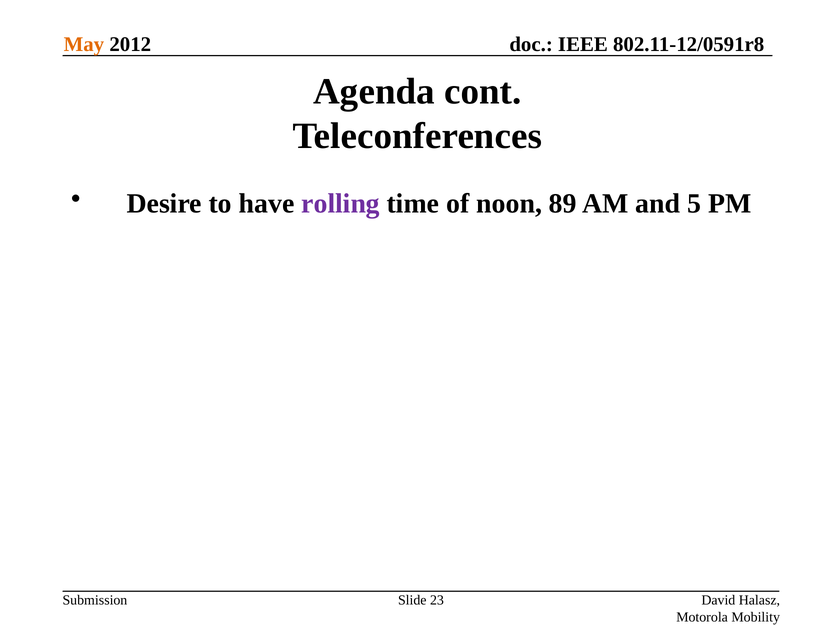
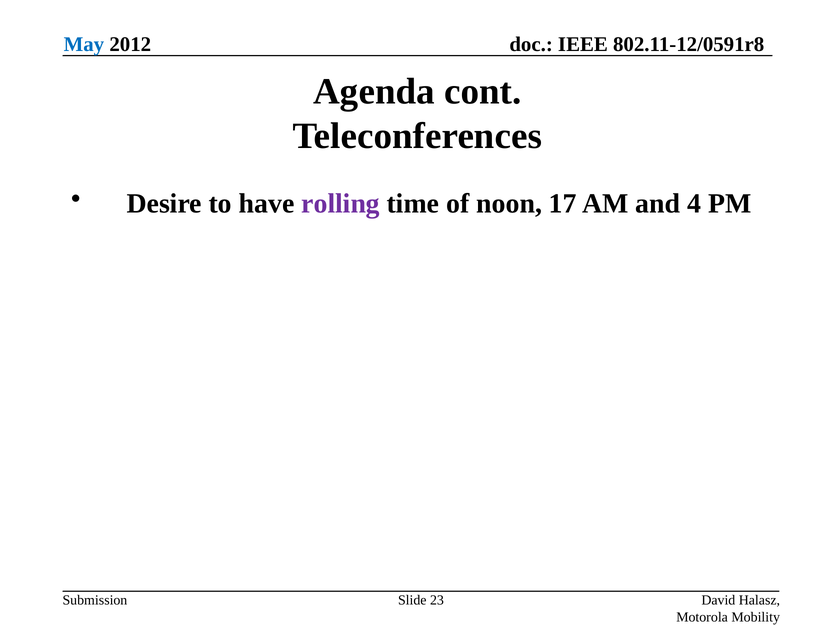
May colour: orange -> blue (84, 45)
89: 89 -> 17 (563, 204)
5: 5 -> 4 (694, 204)
